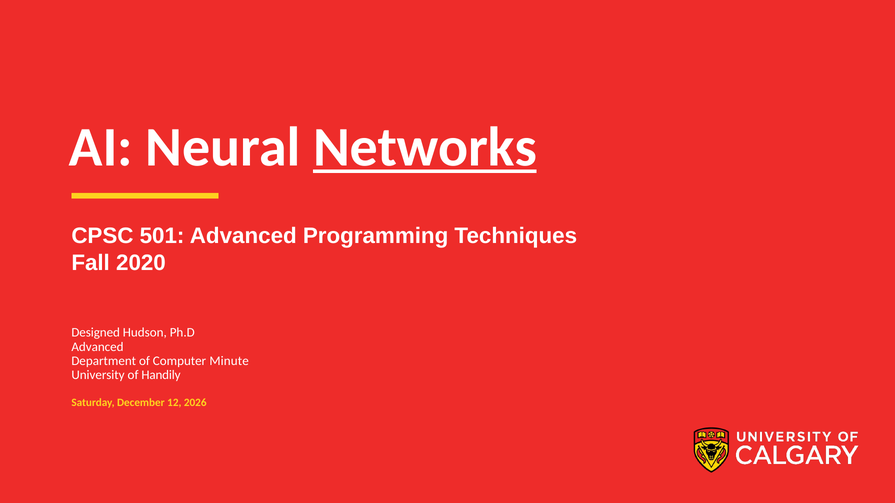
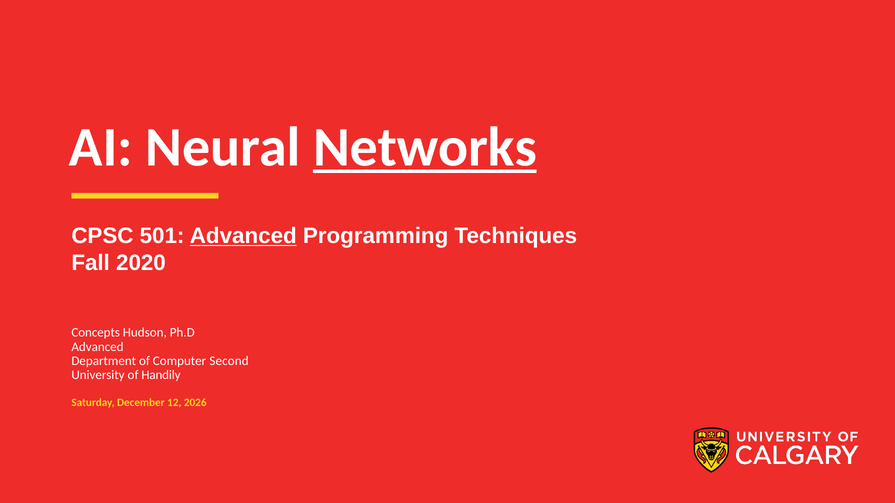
Advanced underline: none -> present (243, 236)
Designed: Designed -> Concepts (96, 333)
Minute: Minute -> Second (229, 361)
